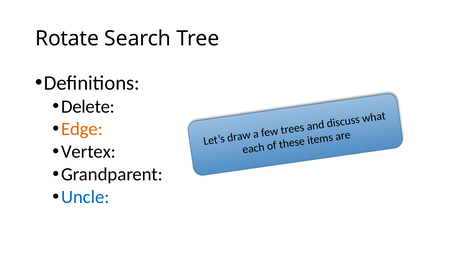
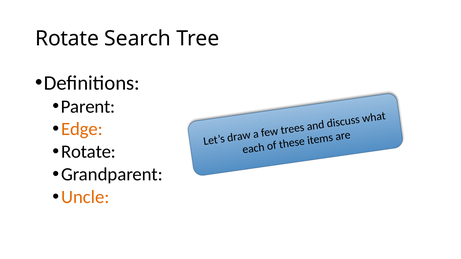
Delete: Delete -> Parent (88, 107)
Vertex: Vertex -> Rotate (89, 152)
Uncle colour: blue -> orange (85, 197)
